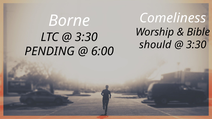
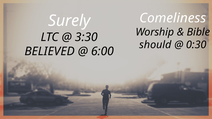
Borne: Borne -> Surely (69, 21)
3:30: 3:30 -> 0:30 (196, 45)
PENDING: PENDING -> BELIEVED (50, 51)
